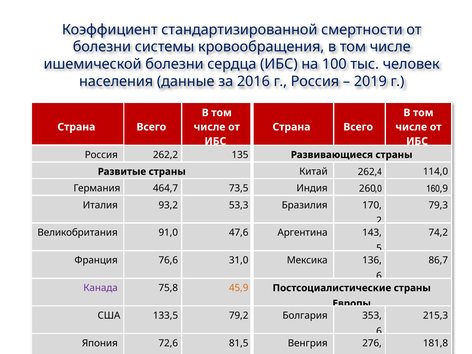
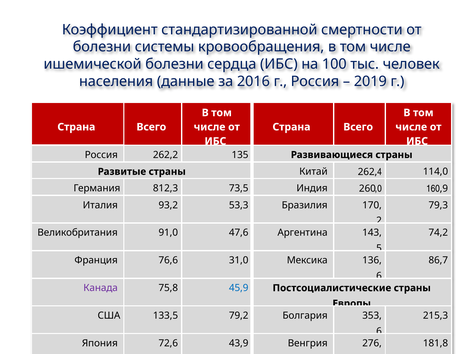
464,7: 464,7 -> 812,3 (165, 188)
45,9 colour: orange -> blue (239, 288)
81,5: 81,5 -> 43,9 (239, 343)
